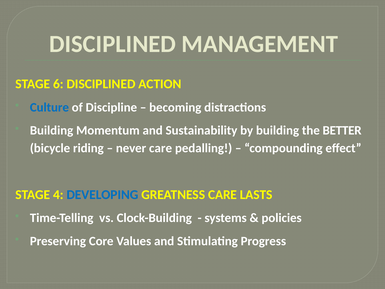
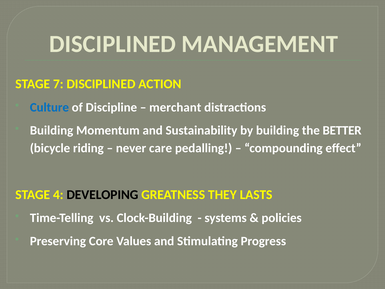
6: 6 -> 7 (58, 84)
becoming: becoming -> merchant (175, 107)
DEVELOPING colour: blue -> black (102, 194)
GREATNESS CARE: CARE -> THEY (222, 194)
